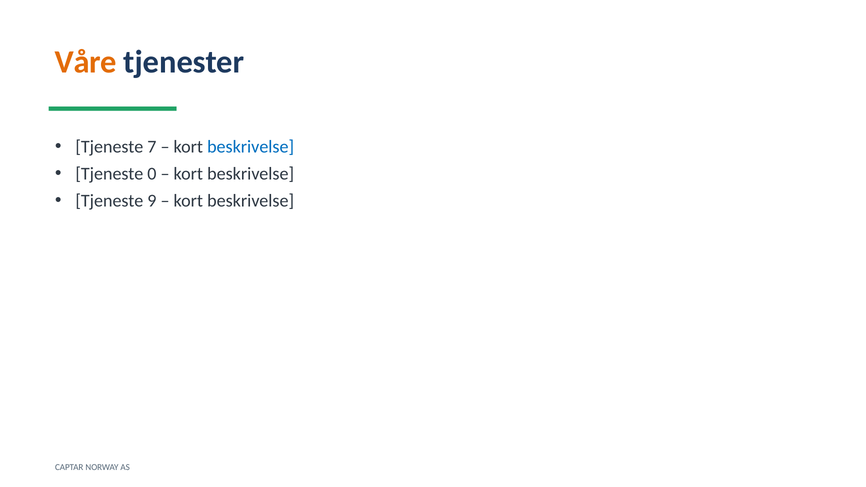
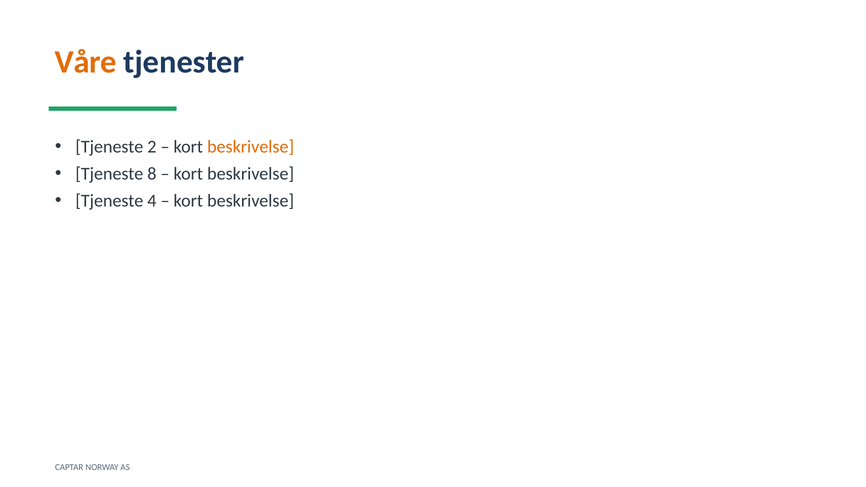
7: 7 -> 2 (152, 147)
beskrivelse colour: blue -> orange (251, 147)
0: 0 -> 8 (152, 174)
9: 9 -> 4 (152, 201)
